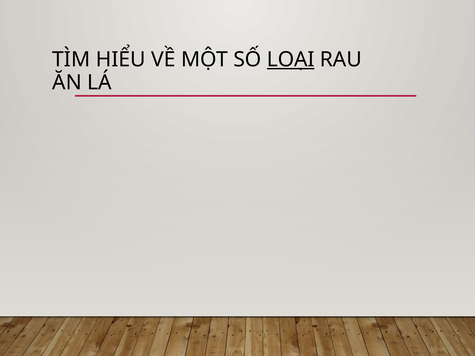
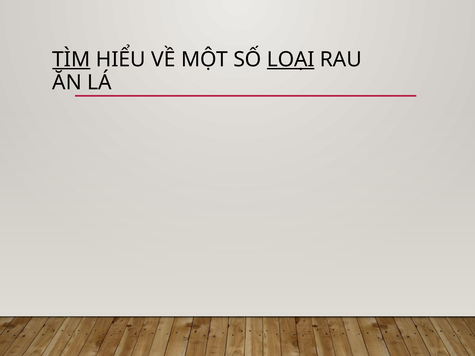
TÌM underline: none -> present (71, 60)
